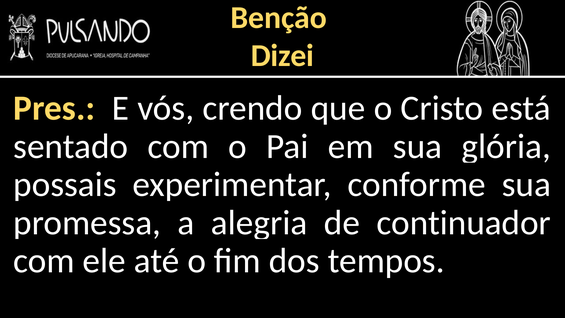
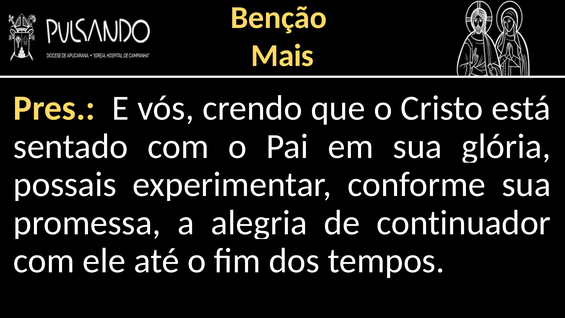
Dizei: Dizei -> Mais (282, 56)
